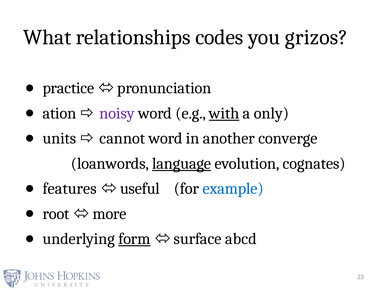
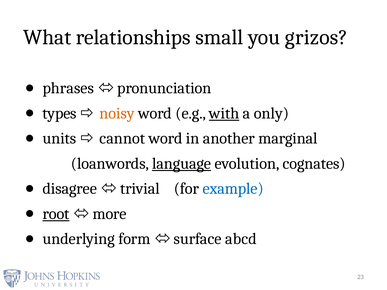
codes: codes -> small (219, 37)
practice: practice -> phrases (68, 88)
ation: ation -> types (59, 113)
noisy colour: purple -> orange (117, 113)
converge: converge -> marginal (288, 139)
features: features -> disagree (70, 189)
useful: useful -> trivial (140, 189)
root underline: none -> present (56, 214)
form underline: present -> none (134, 239)
